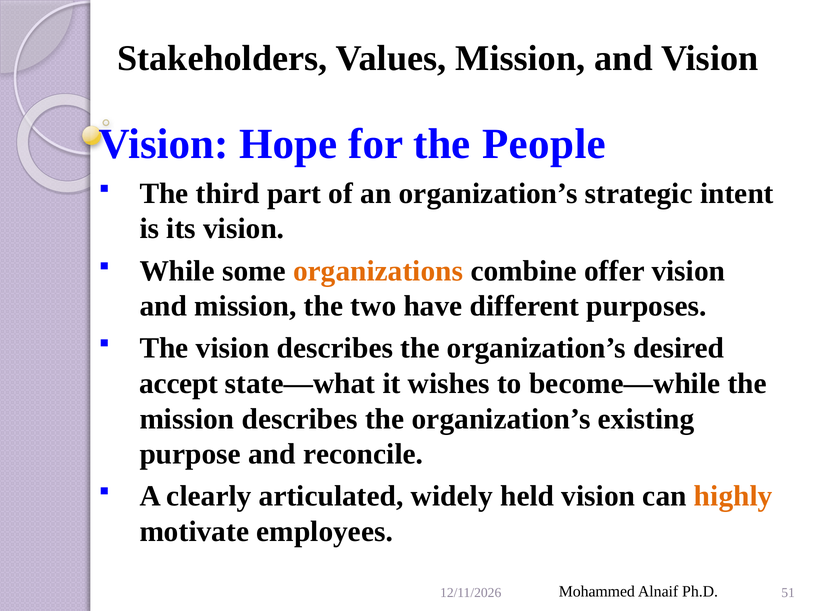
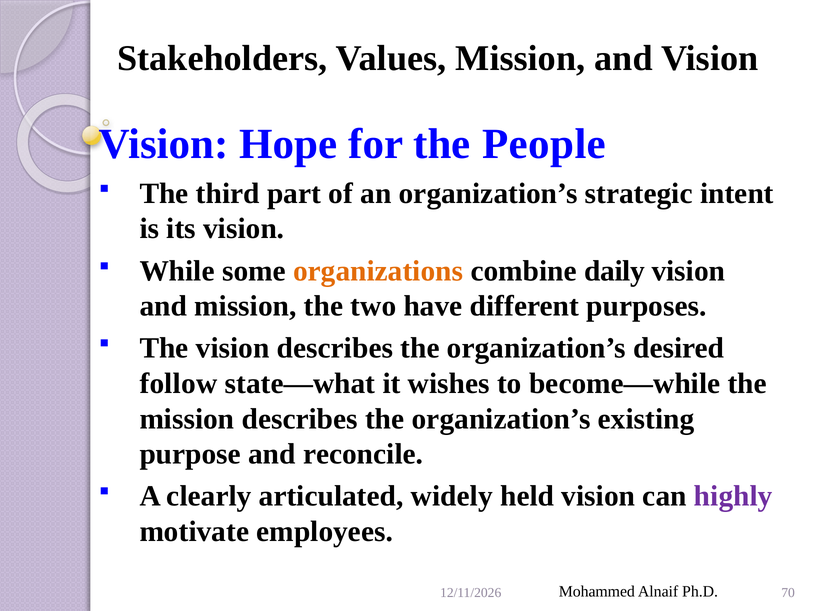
offer: offer -> daily (615, 271)
accept: accept -> follow (178, 384)
highly colour: orange -> purple (733, 496)
51: 51 -> 70 (788, 593)
